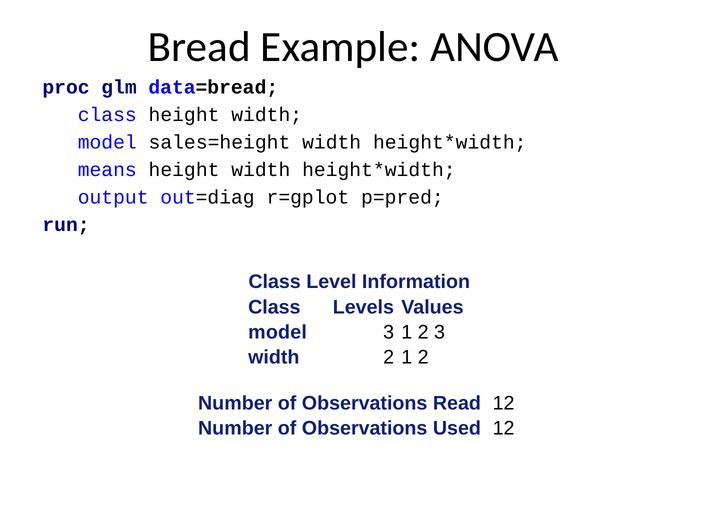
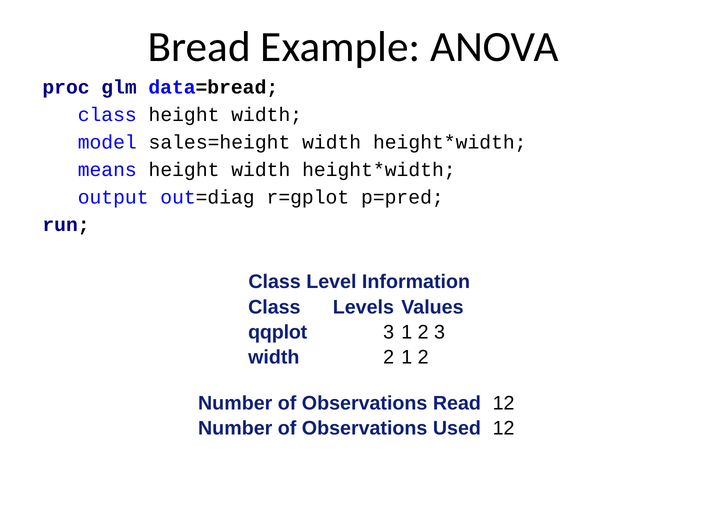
model: model -> qqplot (278, 332)
